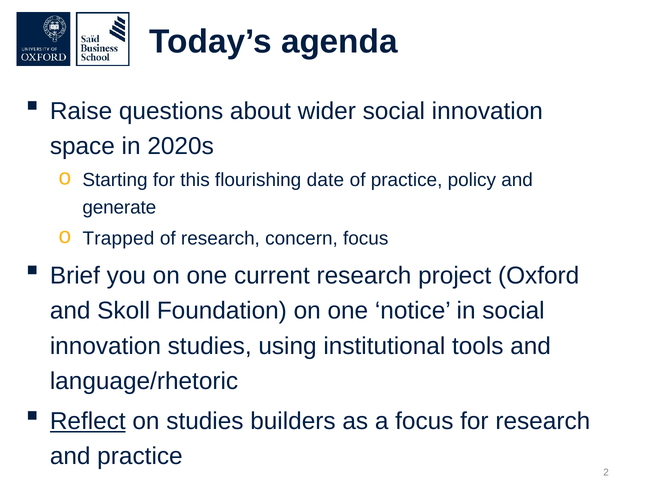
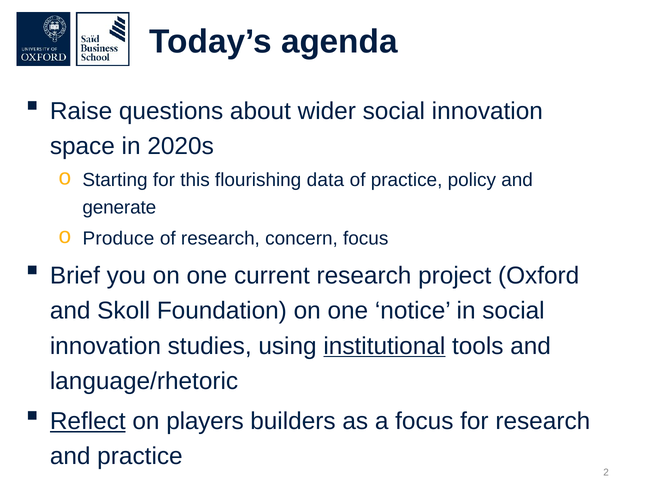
date: date -> data (325, 180)
Trapped: Trapped -> Produce (118, 238)
institutional underline: none -> present (384, 346)
on studies: studies -> players (205, 421)
